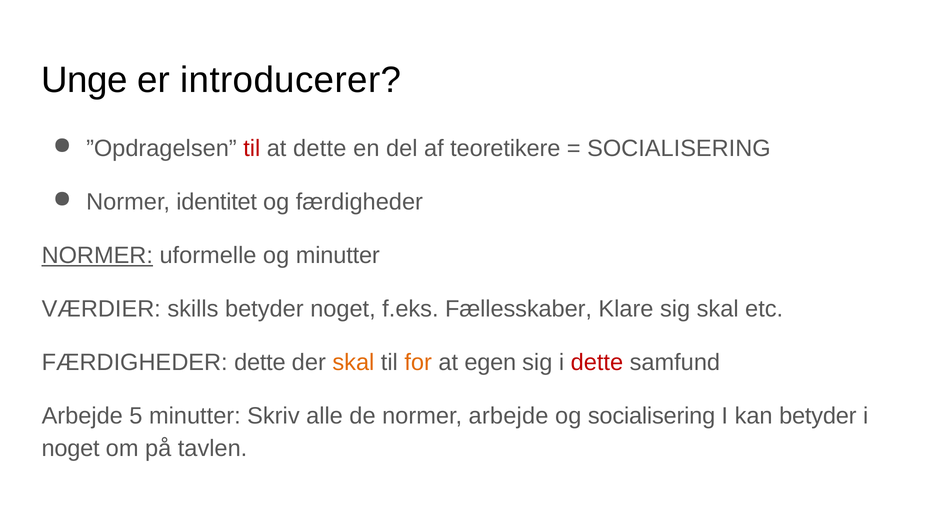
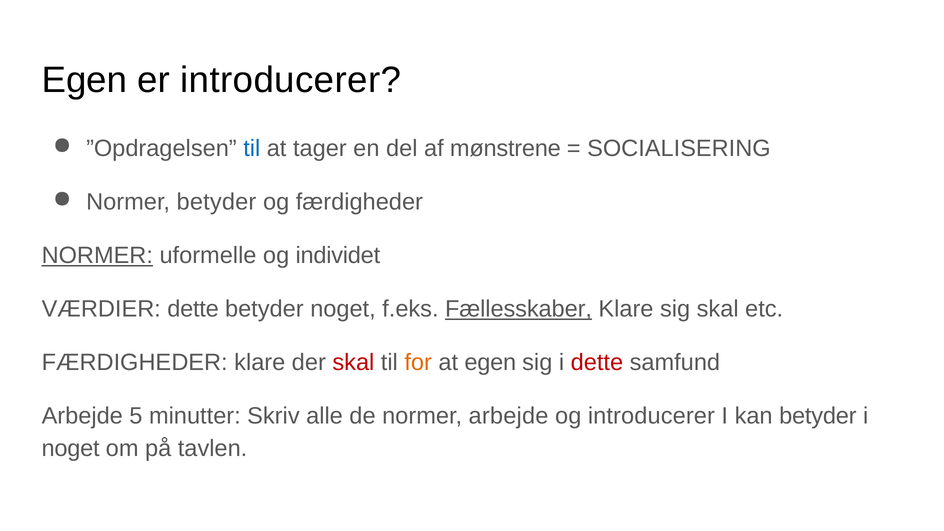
Unge: Unge -> Egen (84, 80)
til colour: red -> blue (252, 148)
at dette: dette -> tager (320, 148)
teoretikere: teoretikere -> mønstrene (505, 148)
Normer identitet: identitet -> betyder (216, 202)
og minutter: minutter -> individet (338, 255)
VÆRDIER skills: skills -> dette (193, 309)
Fællesskaber underline: none -> present (519, 309)
FÆRDIGHEDER dette: dette -> klare (260, 363)
skal colour: orange -> red (353, 363)
og socialisering: socialisering -> introducerer (651, 416)
